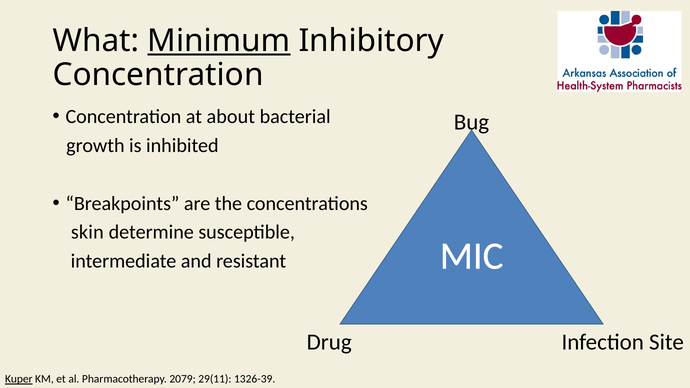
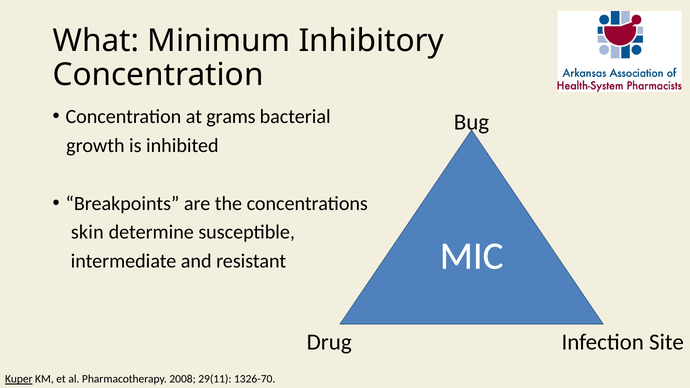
Minimum underline: present -> none (219, 41)
about: about -> grams (231, 117)
2079: 2079 -> 2008 (183, 379)
1326-39: 1326-39 -> 1326-70 (255, 379)
